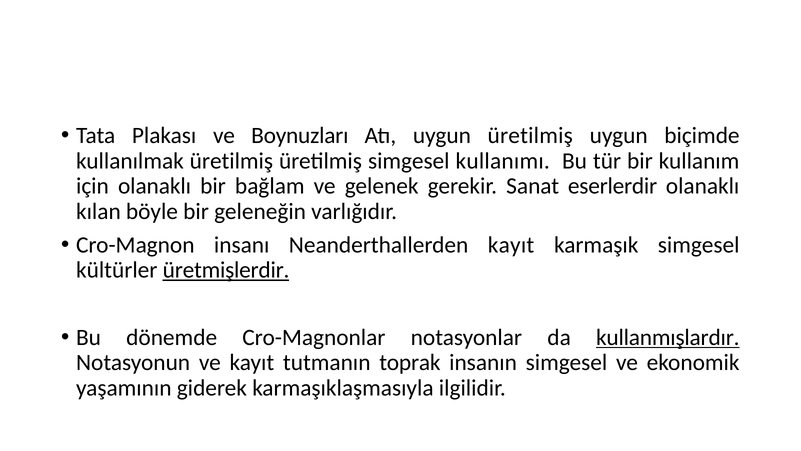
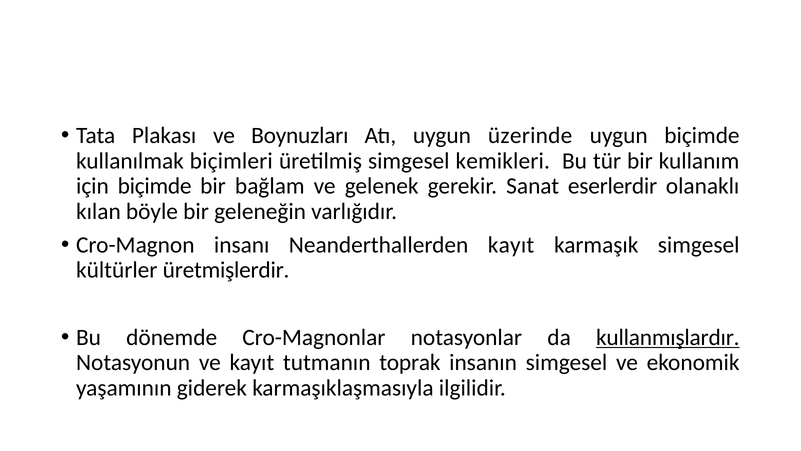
uygun üretilmiş: üretilmiş -> üzerinde (530, 135)
kullanılmak üretilmiş: üretilmiş -> biçimleri (231, 161)
kullanımı: kullanımı -> kemikleri (503, 161)
için olanaklı: olanaklı -> biçimde (155, 186)
üretmişlerdir underline: present -> none (226, 270)
